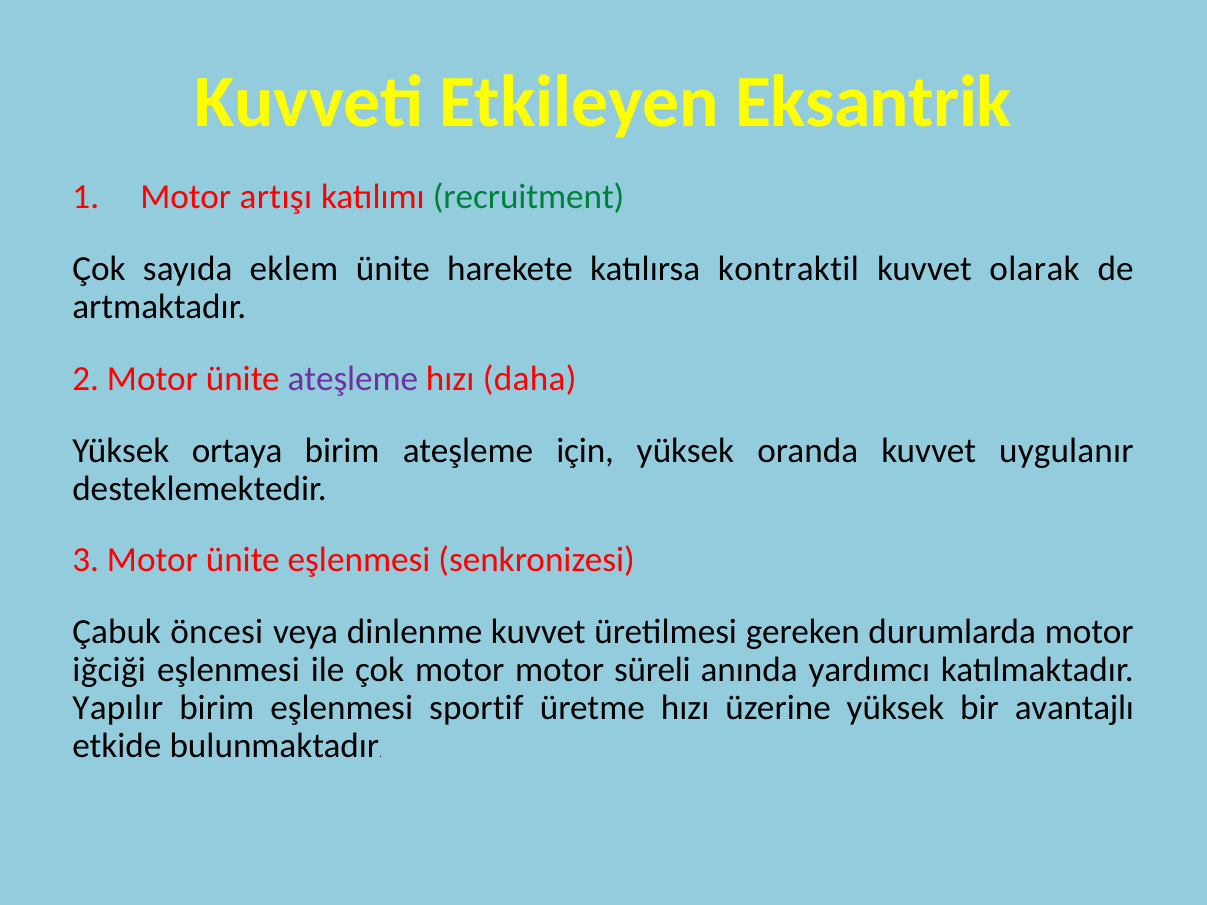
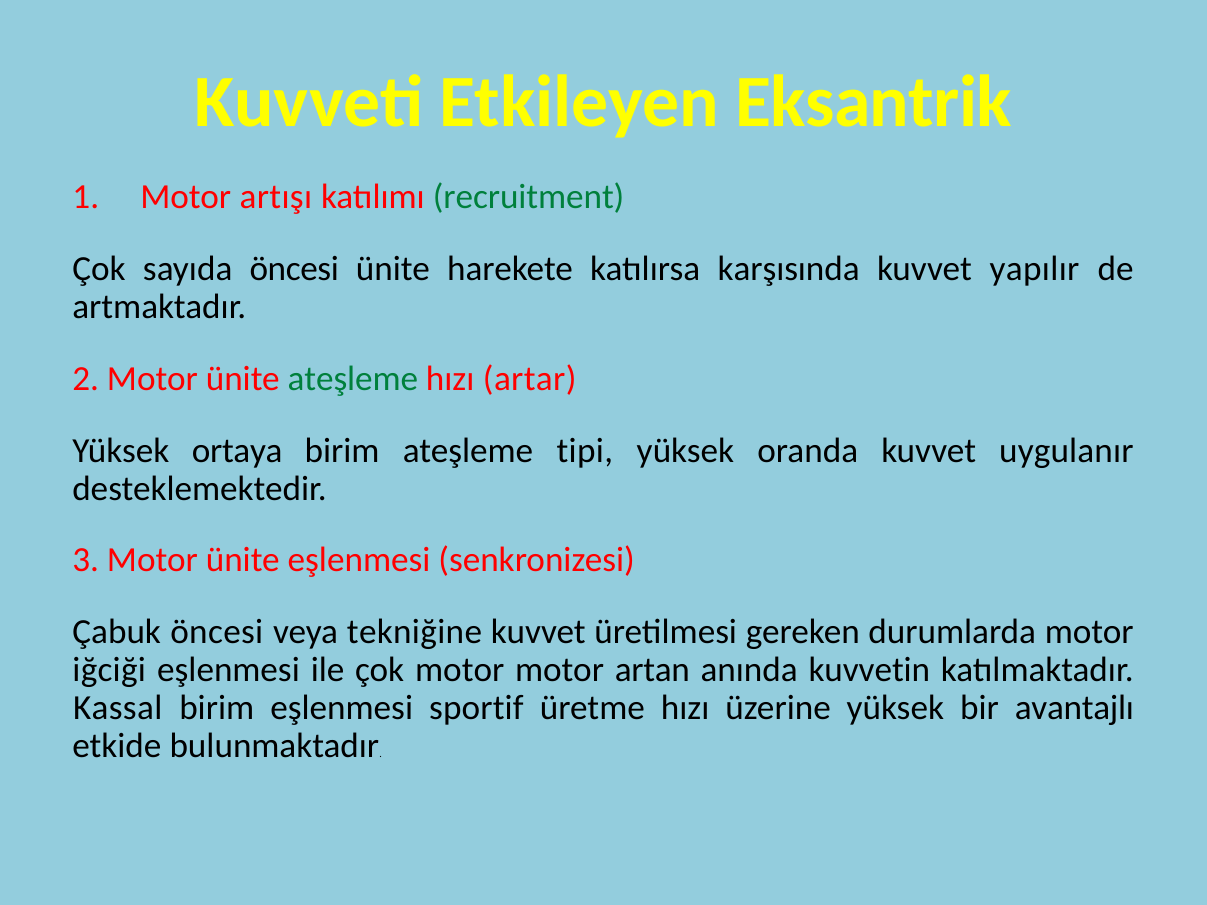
sayıda eklem: eklem -> öncesi (294, 269)
kontraktil: kontraktil -> karşısında (789, 269)
olarak: olarak -> yapılır (1035, 269)
ateşleme colour: purple -> green (353, 379)
daha: daha -> artar (530, 379)
için: için -> tipi (585, 451)
dinlenme: dinlenme -> tekniğine (414, 632)
süreli: süreli -> artan (652, 670)
yardımcı: yardımcı -> kuvvetin (869, 670)
Yapılır: Yapılır -> Kassal (118, 708)
